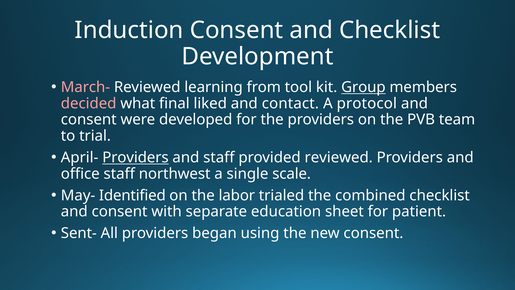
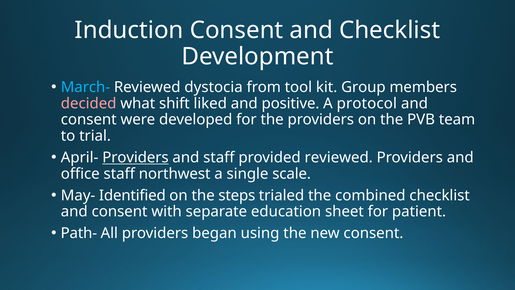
March- colour: pink -> light blue (85, 87)
learning: learning -> dystocia (214, 87)
Group underline: present -> none (363, 87)
final: final -> shift (174, 103)
contact: contact -> positive (290, 103)
labor: labor -> steps (237, 195)
Sent-: Sent- -> Path- (79, 233)
